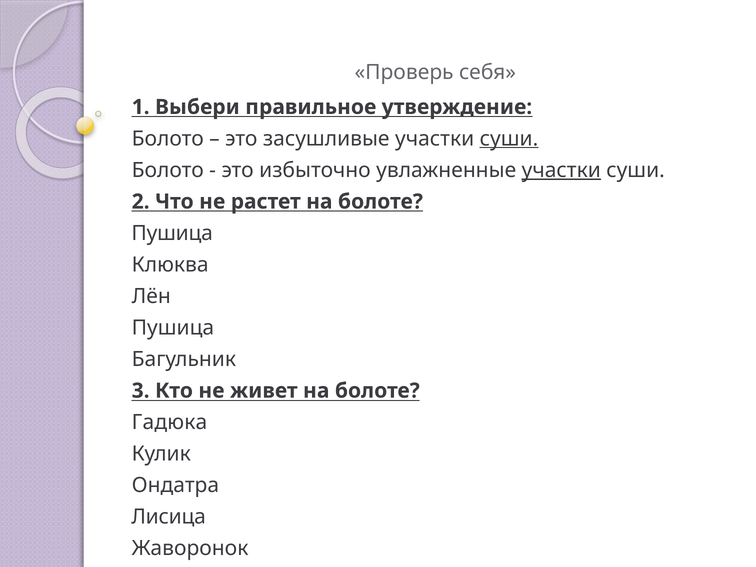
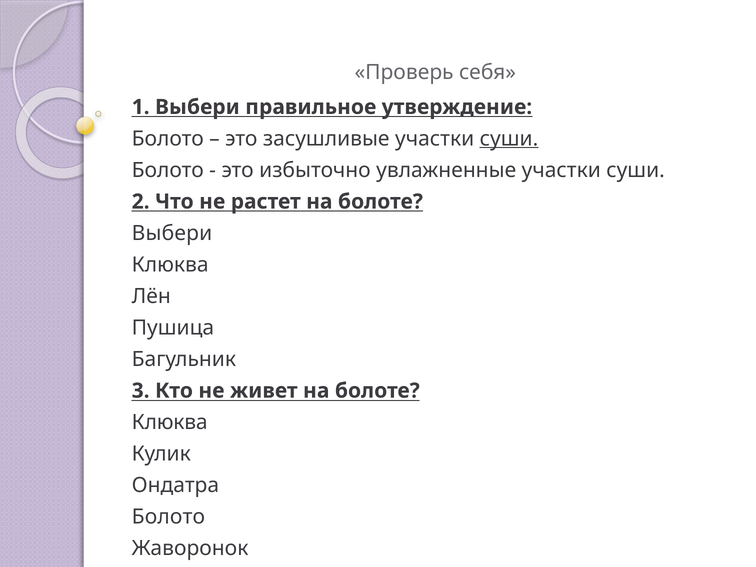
участки underline: present -> none (561, 170)
Пушица: Пушица -> Выбери (172, 233)
Гадюка: Гадюка -> Клюква (170, 422)
Лисица: Лисица -> Болото (168, 517)
